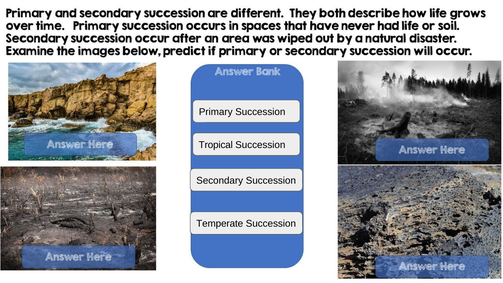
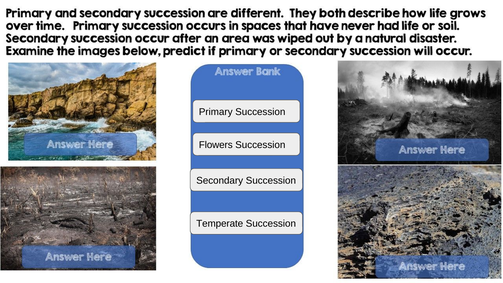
Tropical: Tropical -> Flowers (216, 145)
